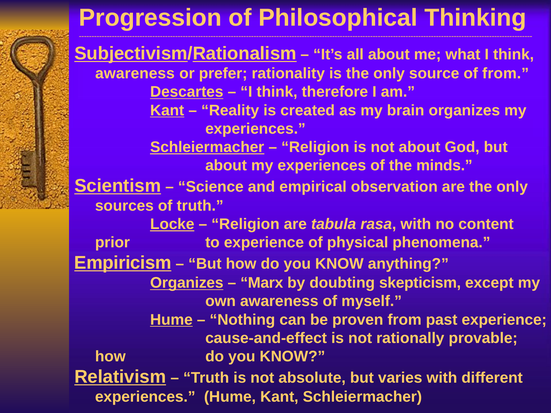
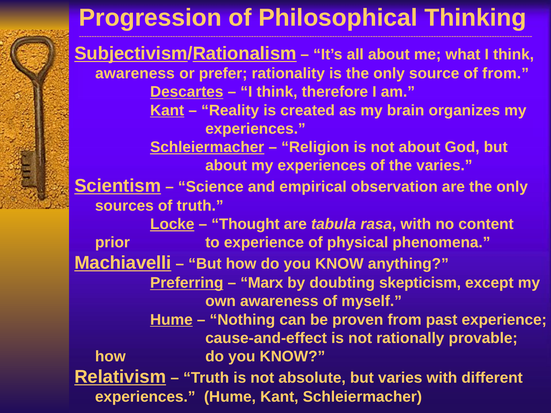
the minds: minds -> varies (444, 165)
Religion: Religion -> Thought (246, 224)
Empiricism: Empiricism -> Machiavelli (123, 263)
Organizes: Organizes -> Preferring (187, 283)
